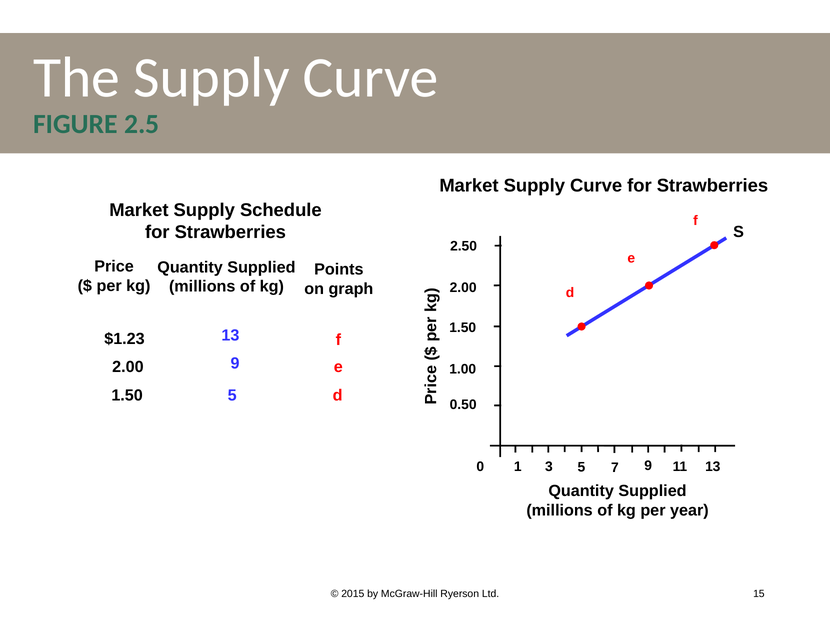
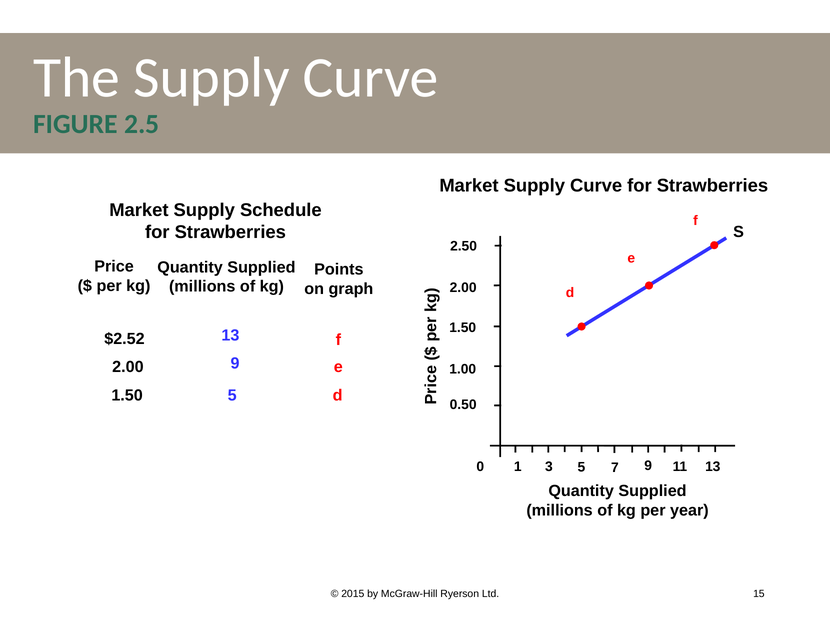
$1.23: $1.23 -> $2.52 (124, 339)
